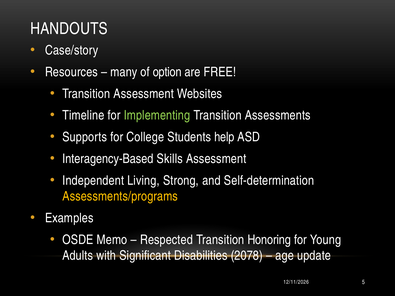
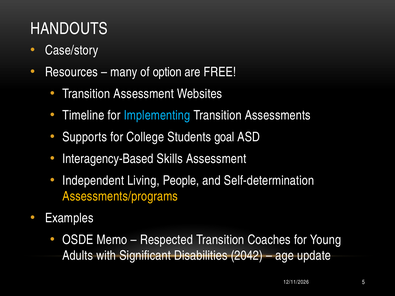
Implementing colour: light green -> light blue (157, 115)
help: help -> goal (224, 137)
Strong: Strong -> People (181, 181)
Honoring: Honoring -> Coaches (269, 240)
2078: 2078 -> 2042 (247, 256)
